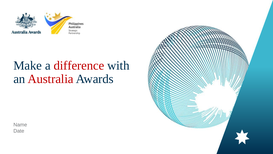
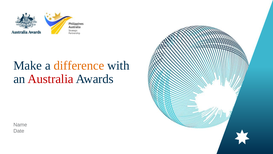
difference colour: red -> orange (79, 65)
